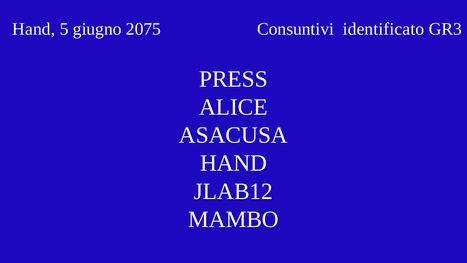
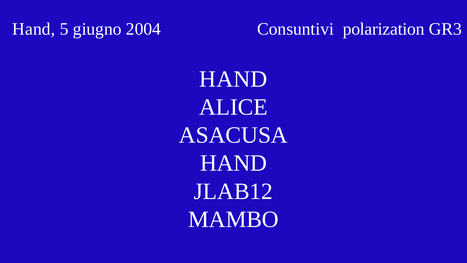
2075: 2075 -> 2004 (143, 29)
identificato: identificato -> polarization (384, 29)
PRESS: PRESS -> HAND (233, 79)
